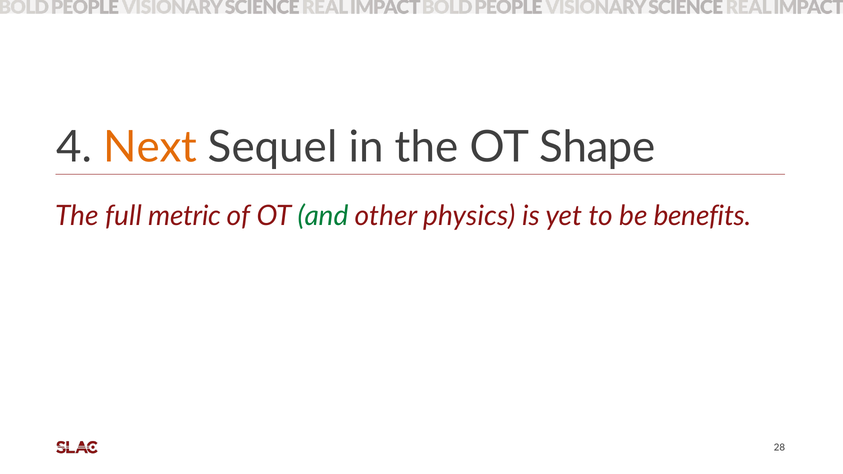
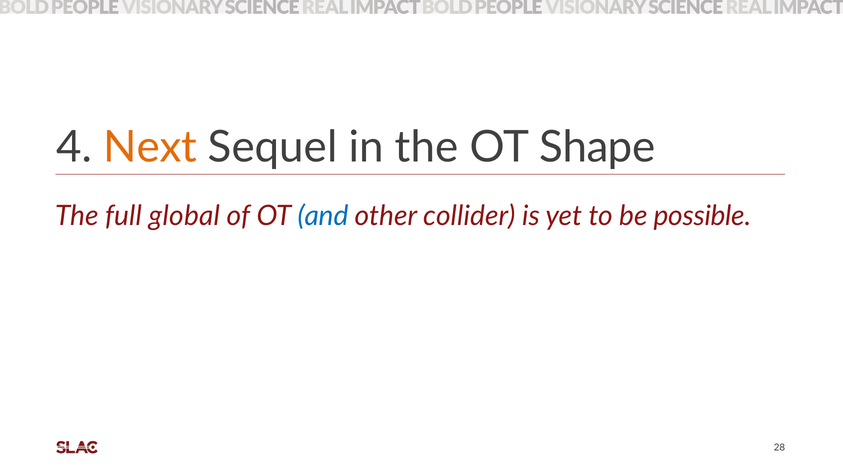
metric: metric -> global (185, 216)
and colour: green -> blue (323, 216)
physics: physics -> collider (469, 216)
benefits: benefits -> possible (702, 216)
